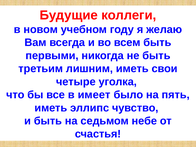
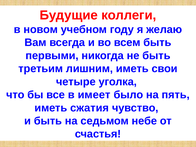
эллипс: эллипс -> сжатия (90, 108)
